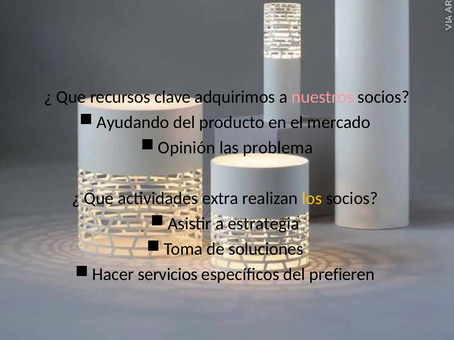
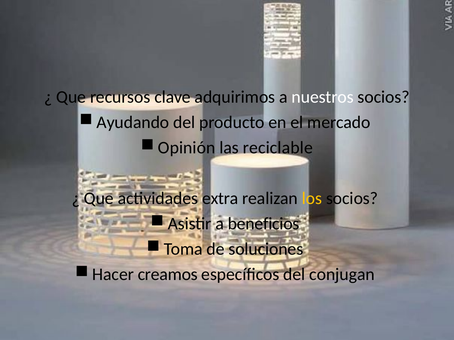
nuestros colour: pink -> white (323, 97)
problema: problema -> reciclable (278, 148)
estrategia: estrategia -> beneficios (264, 224)
servicios: servicios -> creamos (168, 275)
prefieren: prefieren -> conjugan (342, 275)
